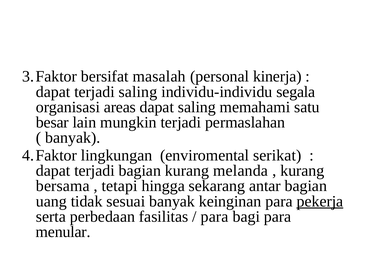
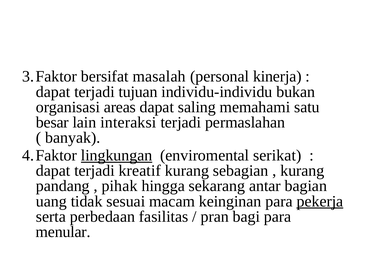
terjadi saling: saling -> tujuan (138, 92)
segala: segala -> bukan (296, 92)
mungkin: mungkin -> interaksi (128, 122)
lingkungan underline: none -> present (117, 155)
terjadi bagian: bagian -> kreatif (140, 171)
melanda: melanda -> sebagian (241, 171)
bersama: bersama -> pandang (63, 186)
tetapi: tetapi -> pihak (120, 186)
sesuai banyak: banyak -> macam (172, 201)
para: para -> pran (215, 216)
